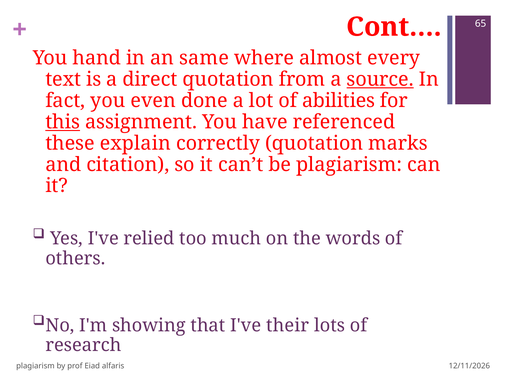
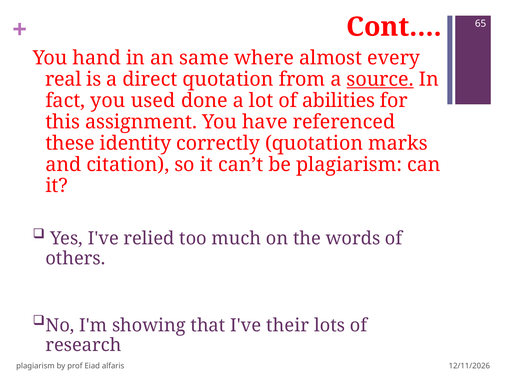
text: text -> real (63, 79)
even: even -> used (153, 101)
this underline: present -> none (63, 122)
explain: explain -> identity (135, 143)
